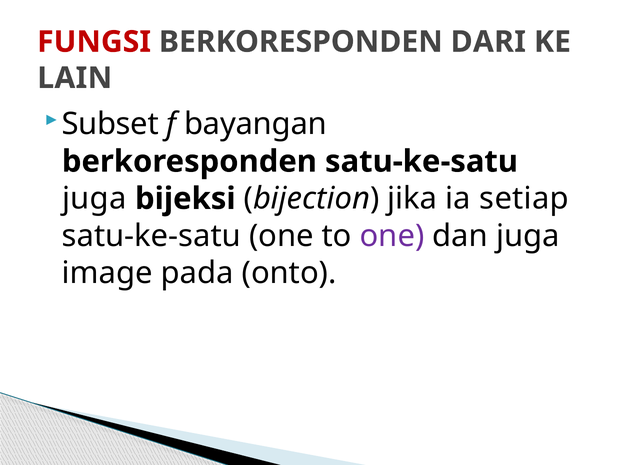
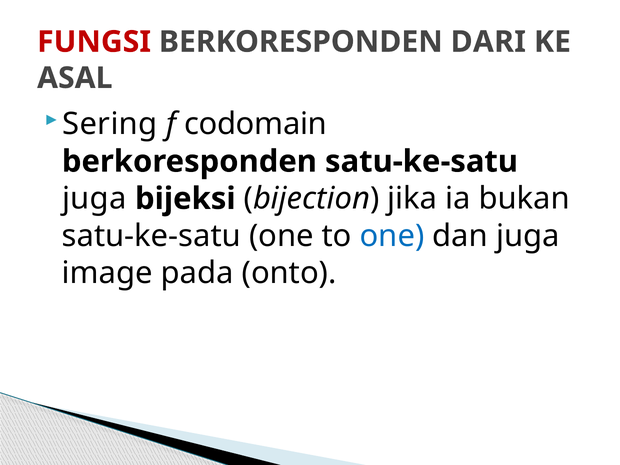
LAIN: LAIN -> ASAL (75, 78)
Subset: Subset -> Sering (110, 124)
bayangan: bayangan -> codomain (256, 124)
setiap: setiap -> bukan (524, 199)
one colour: purple -> blue (392, 236)
